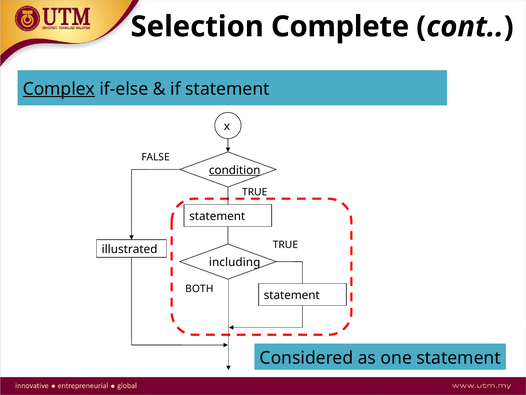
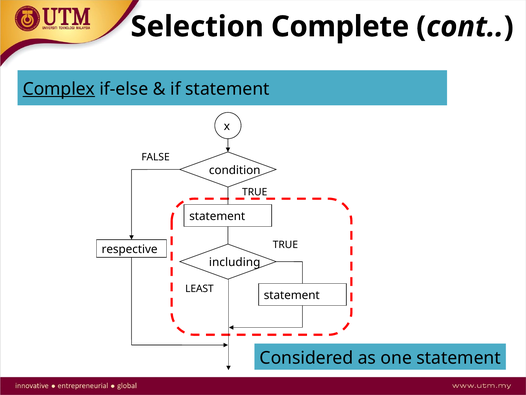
condition underline: present -> none (235, 170)
illustrated: illustrated -> respective (130, 249)
BOTH: BOTH -> LEAST (199, 288)
